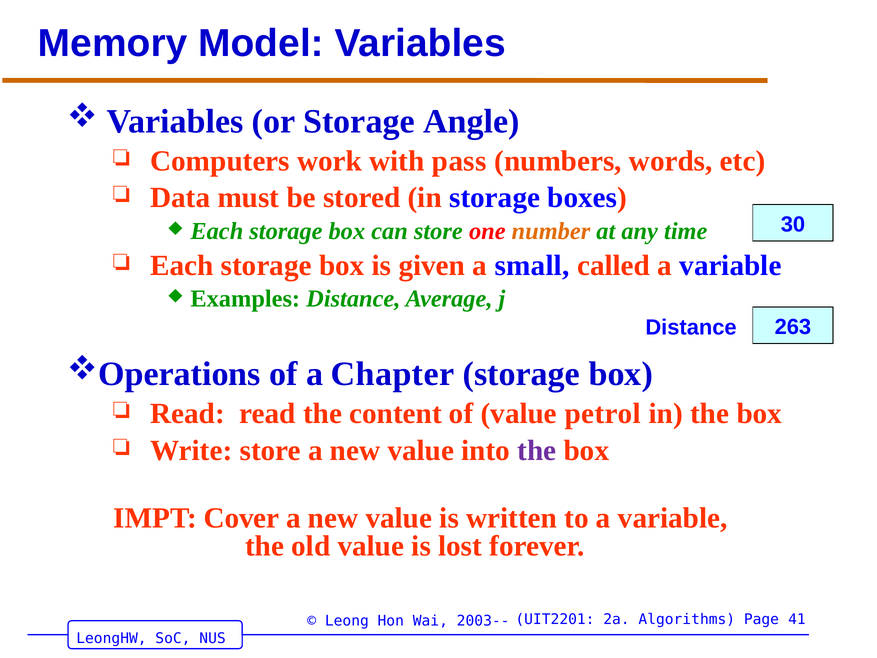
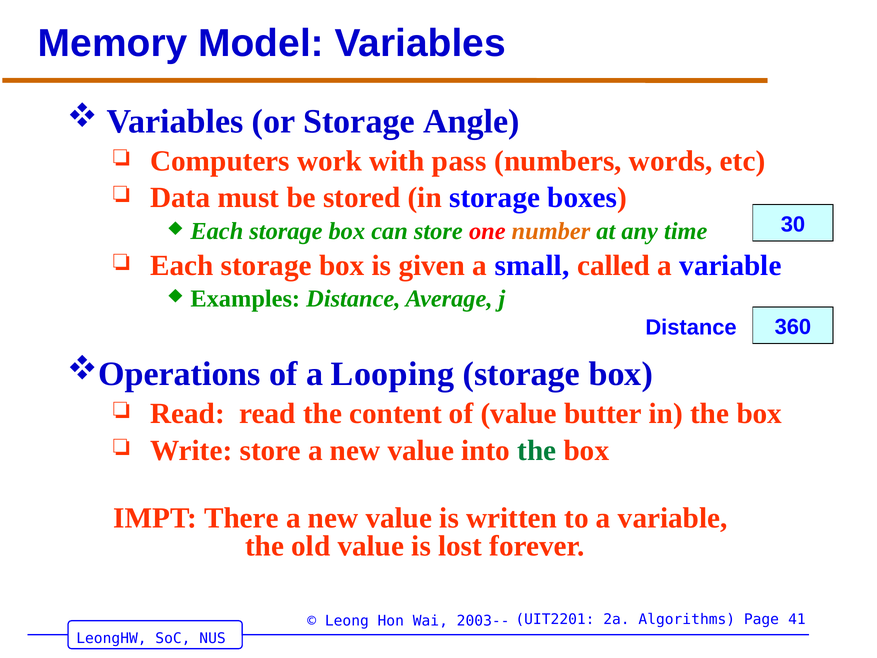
263: 263 -> 360 (793, 327)
Chapter: Chapter -> Looping (393, 374)
petrol: petrol -> butter (603, 413)
the colour: purple -> green (537, 450)
Cover: Cover -> There (241, 518)
